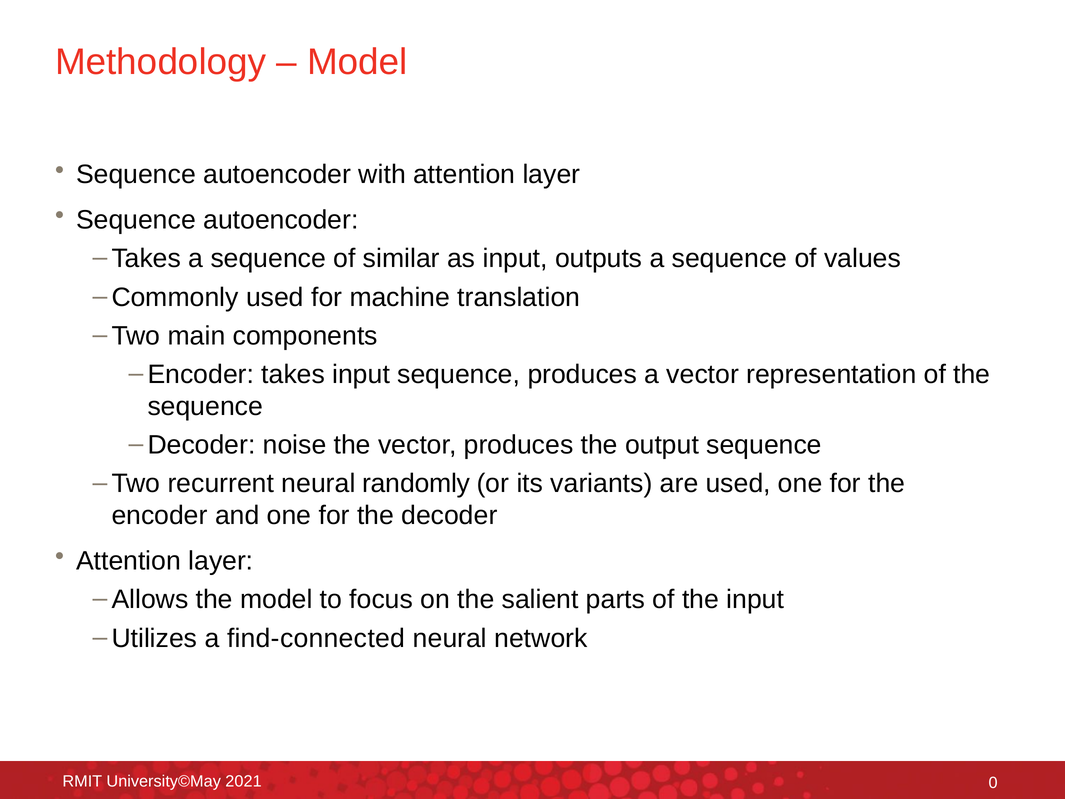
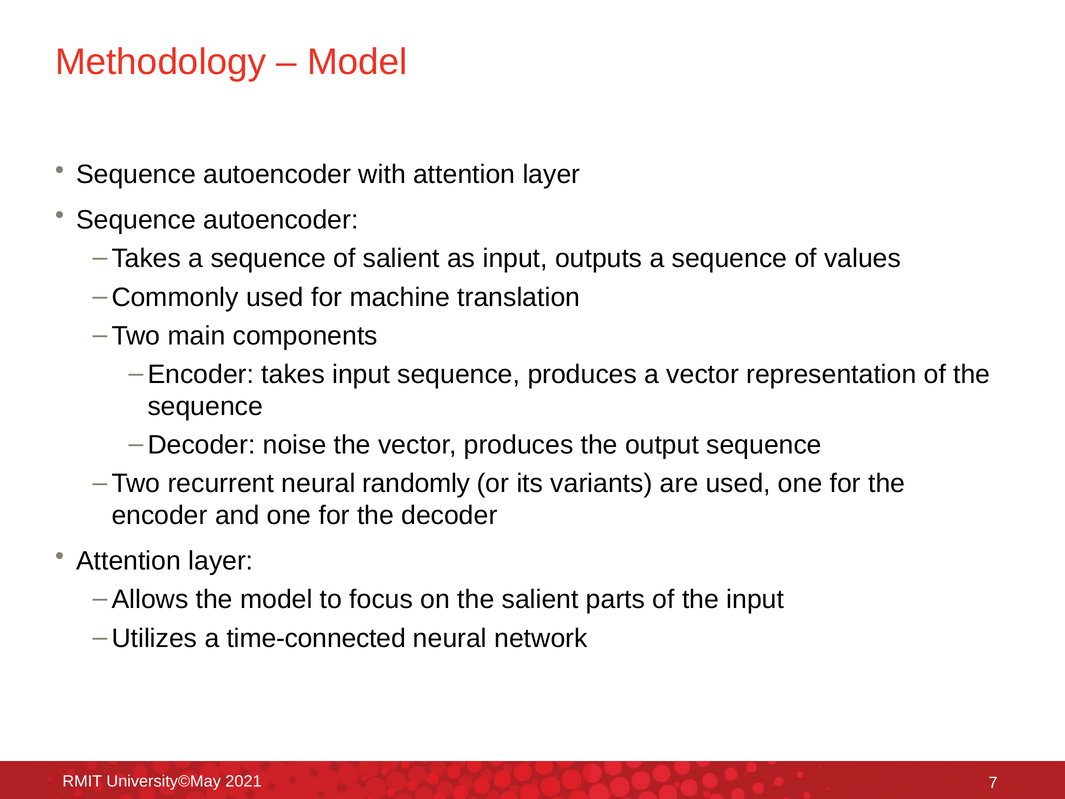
of similar: similar -> salient (401, 259)
find-connected: find-connected -> time-connected (316, 638)
0: 0 -> 7 (993, 782)
